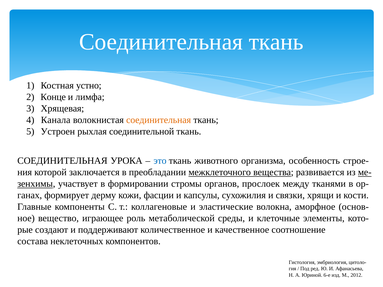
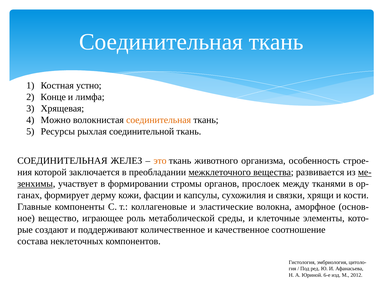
Канала: Канала -> Можно (56, 120)
Устроен: Устроен -> Ресурсы (58, 132)
УРОКА: УРОКА -> ЖЕЛЕЗ (126, 161)
это colour: blue -> orange (160, 161)
